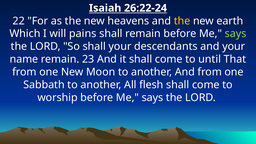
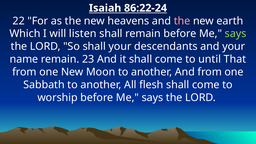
26:22-24: 26:22-24 -> 86:22-24 (146, 8)
the colour: yellow -> pink (182, 21)
pains: pains -> listen (83, 34)
